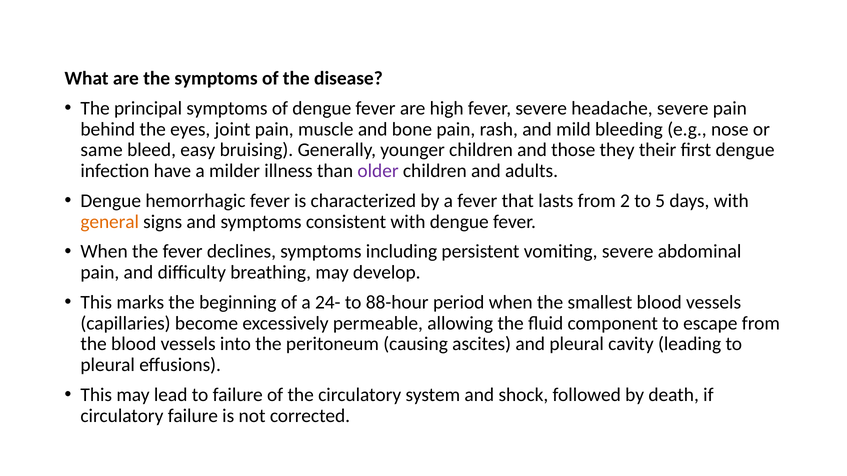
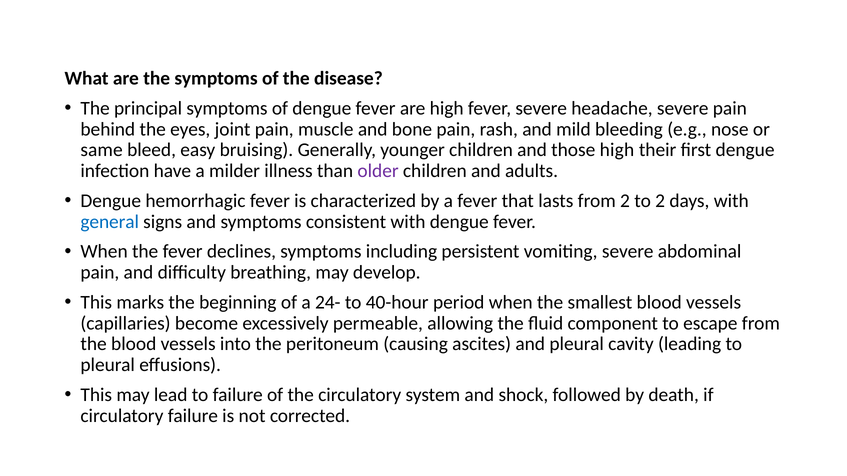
those they: they -> high (617, 150)
to 5: 5 -> 2 (660, 201)
general colour: orange -> blue (110, 222)
88-hour: 88-hour -> 40-hour (397, 302)
